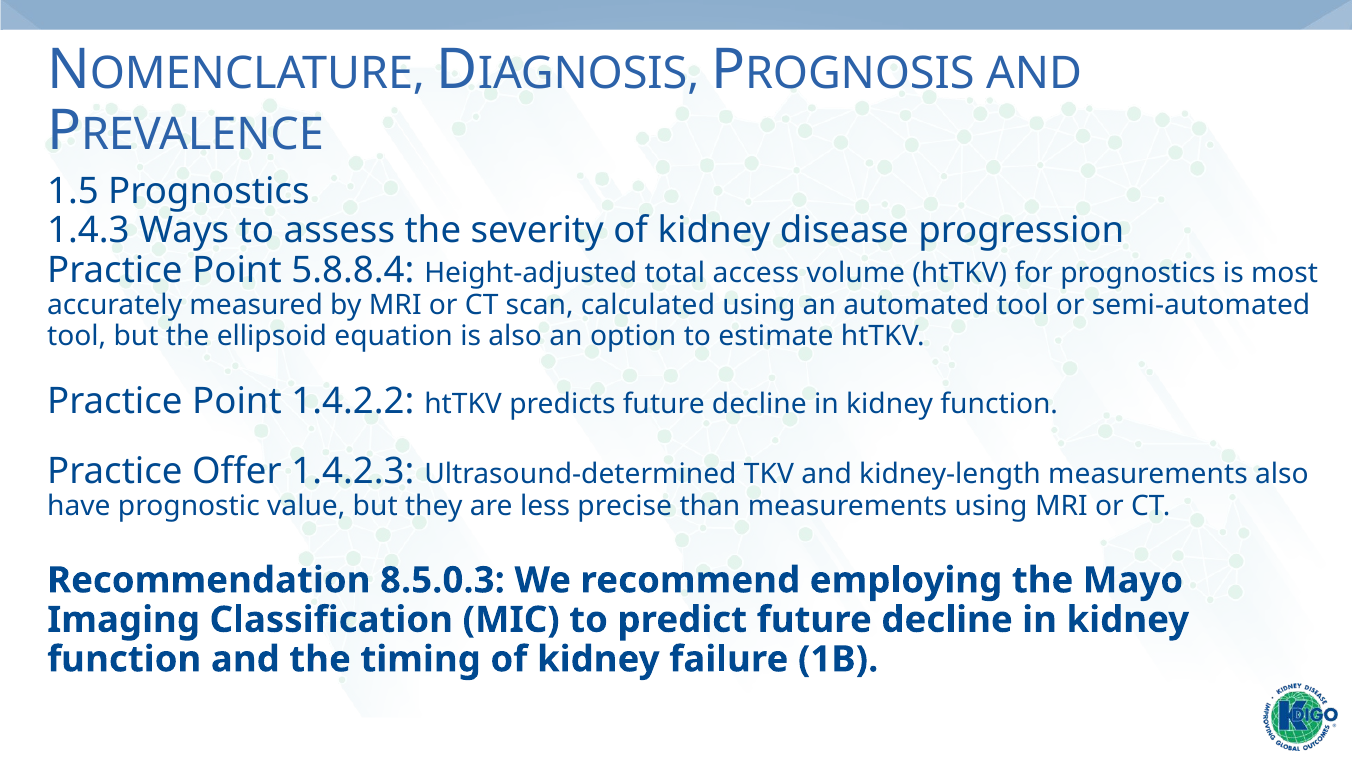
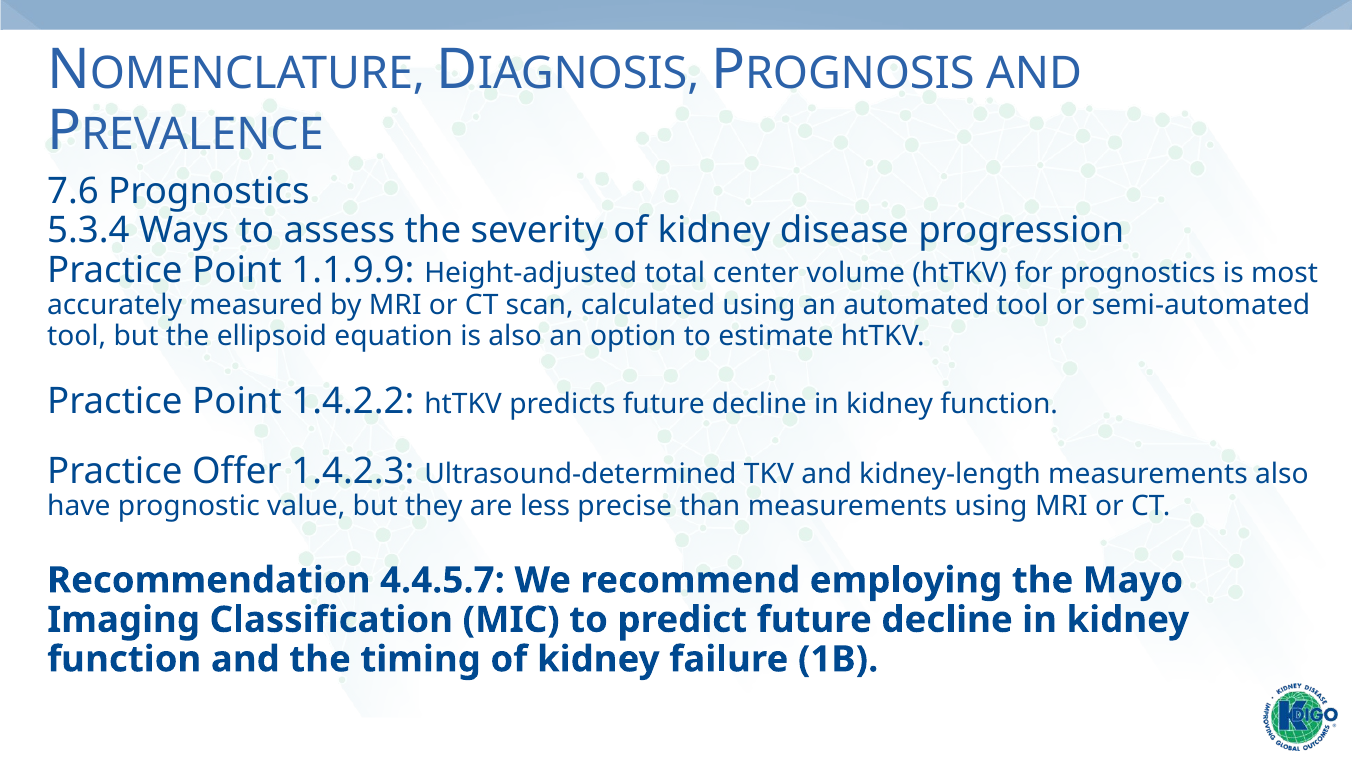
1.5: 1.5 -> 7.6 (73, 191)
1.4.3: 1.4.3 -> 5.3.4 (88, 231)
5.8.8.4: 5.8.8.4 -> 1.1.9.9 (353, 271)
access: access -> center (756, 273)
8.5.0.3: 8.5.0.3 -> 4.4.5.7 (442, 581)
